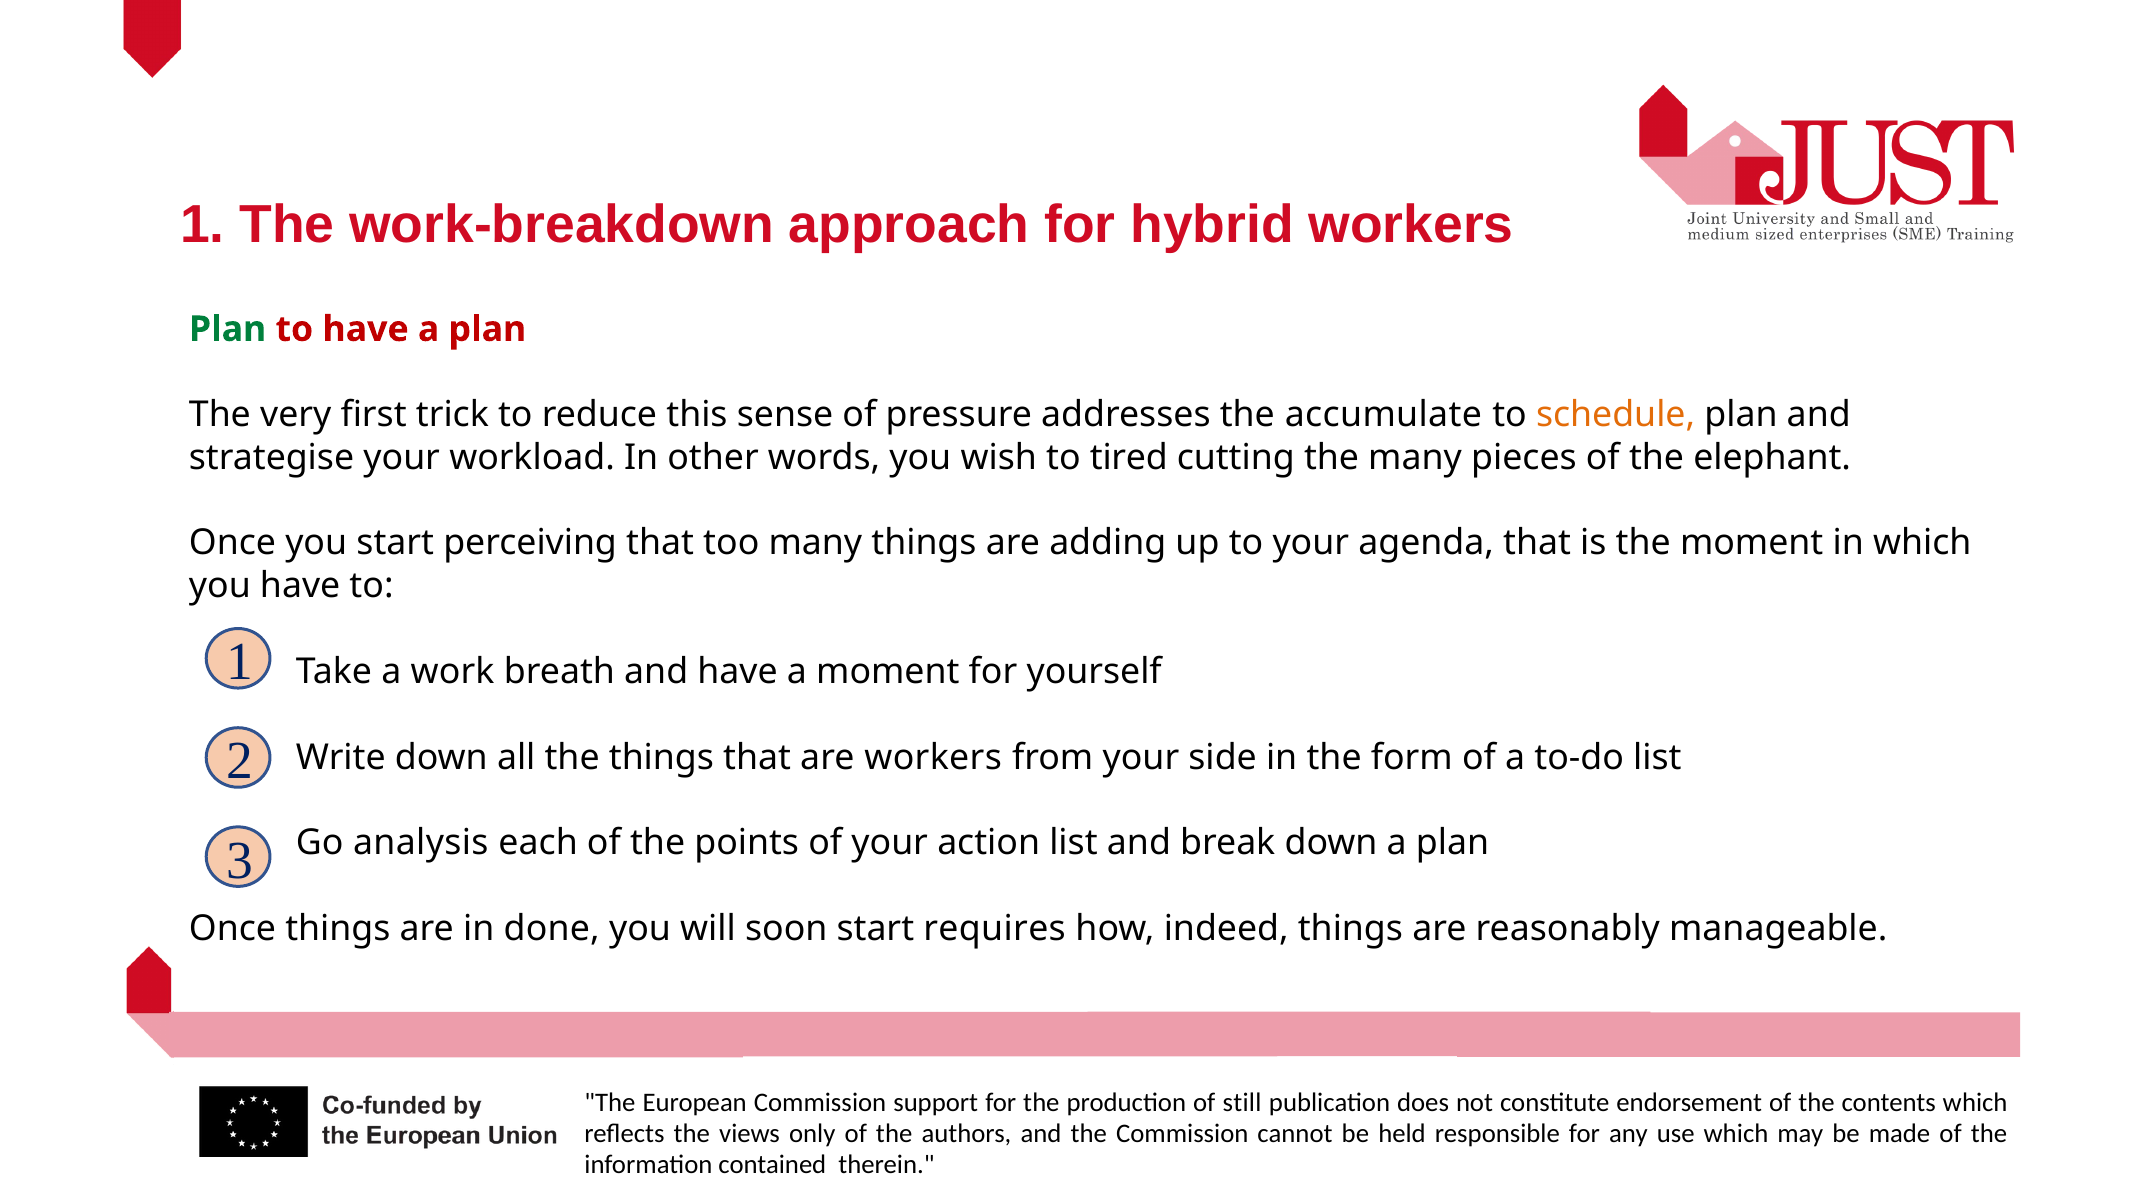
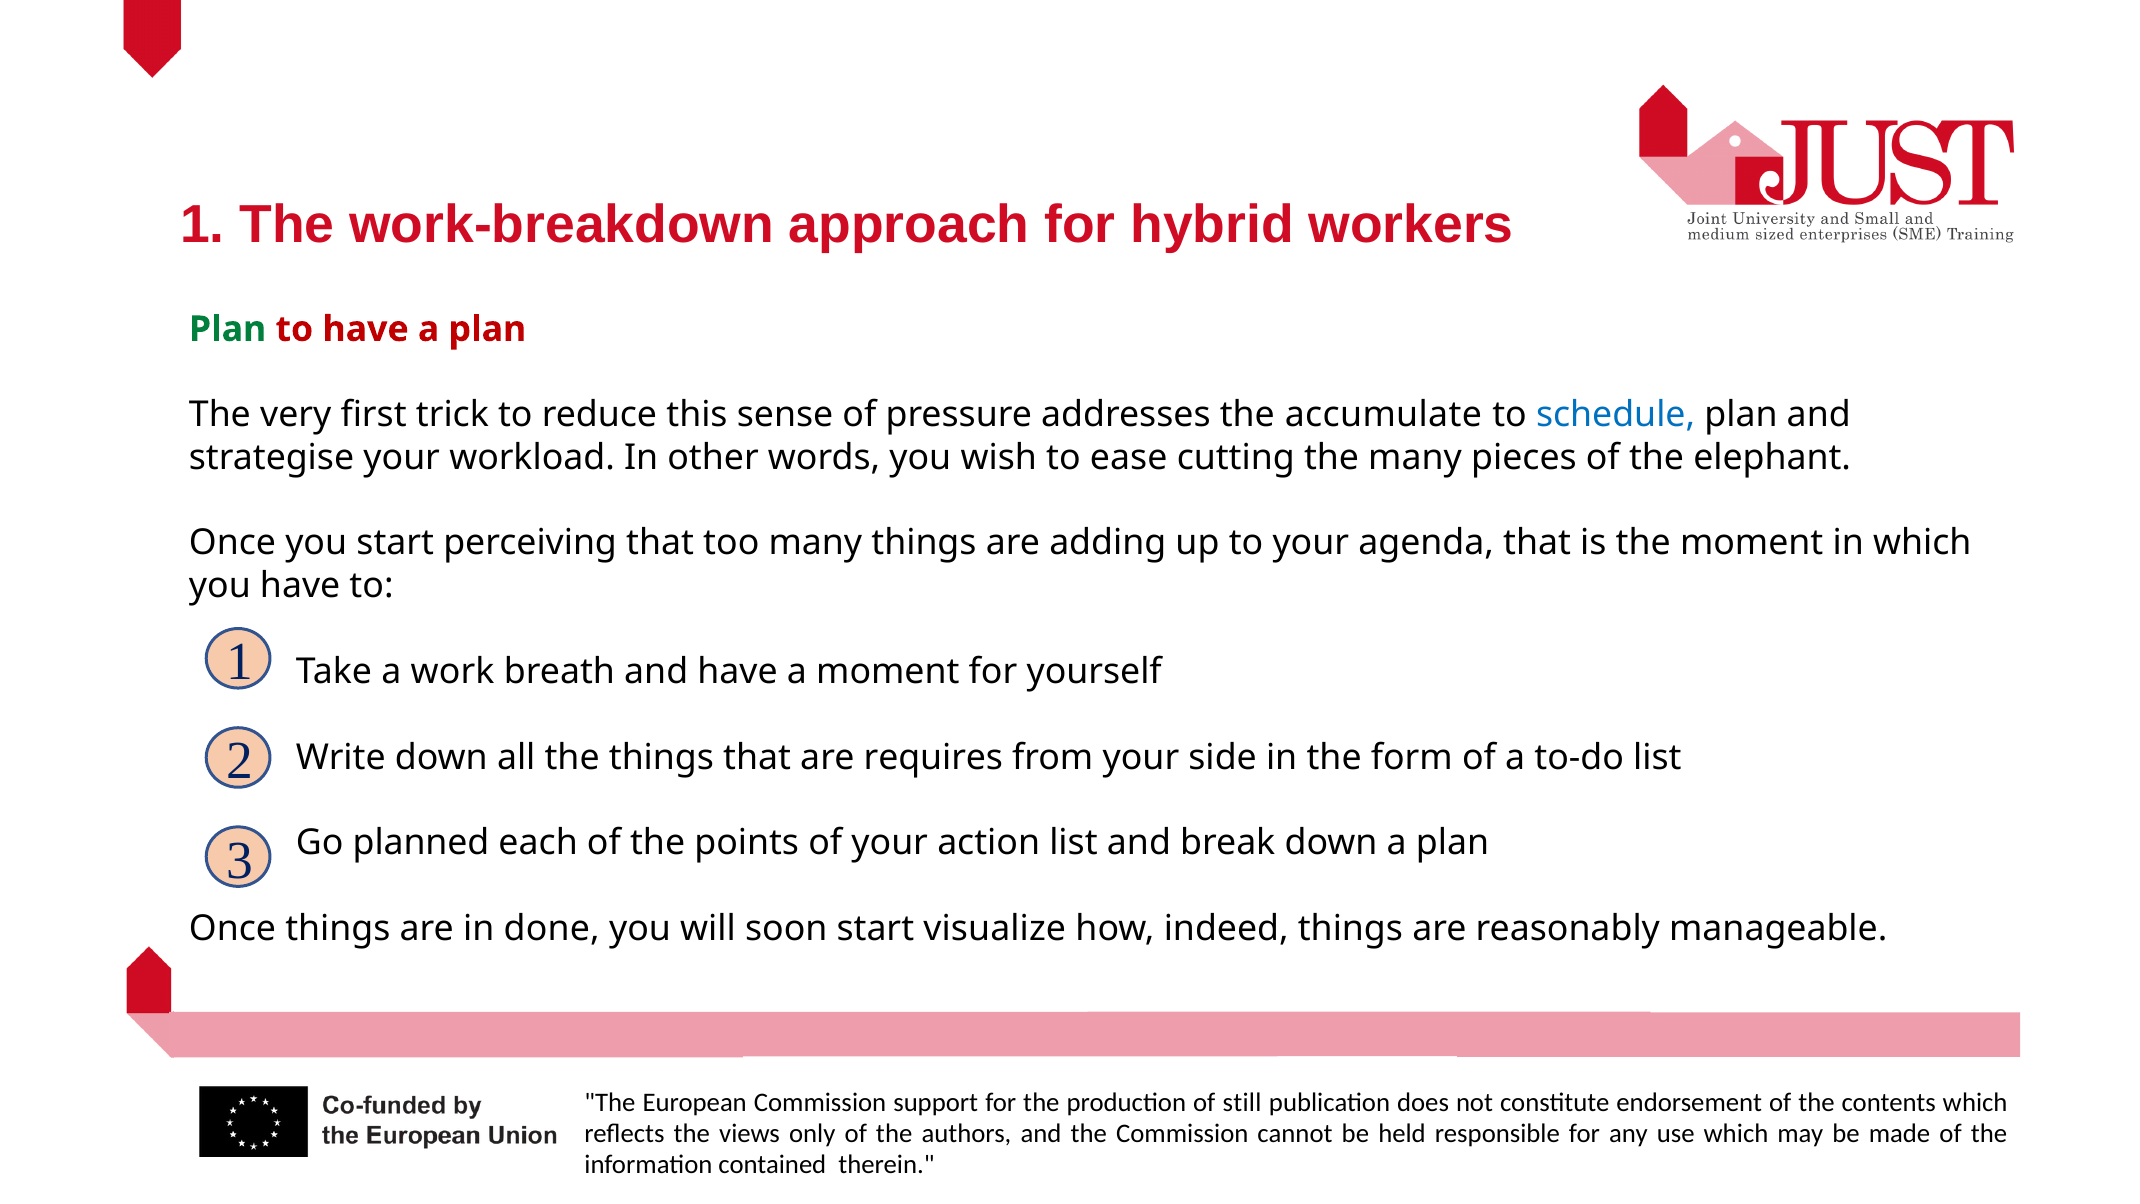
schedule colour: orange -> blue (1616, 415)
tired: tired -> ease (1129, 458)
are workers: workers -> requires (933, 757)
analysis: analysis -> planned (421, 843)
requires: requires -> visualize (995, 928)
